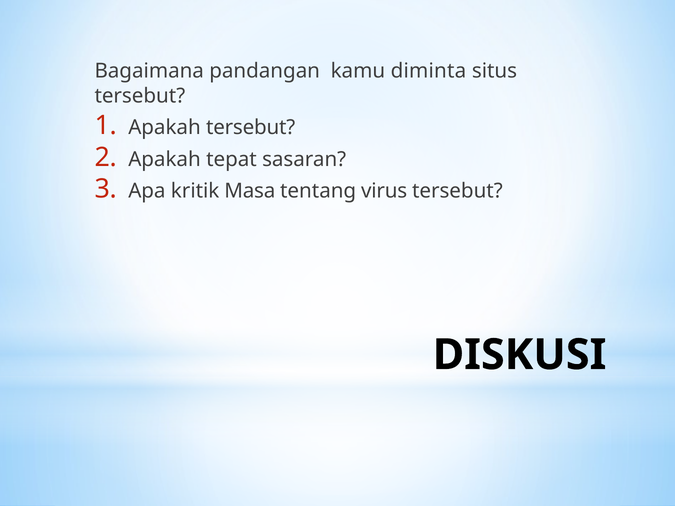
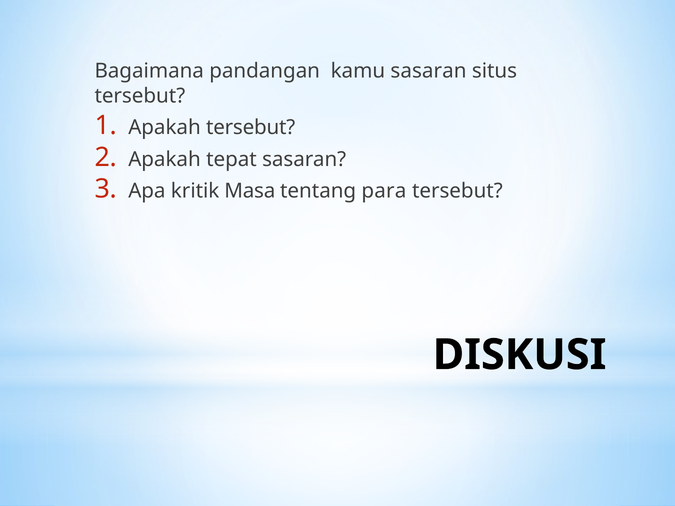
kamu diminta: diminta -> sasaran (429, 71)
virus: virus -> para (384, 191)
